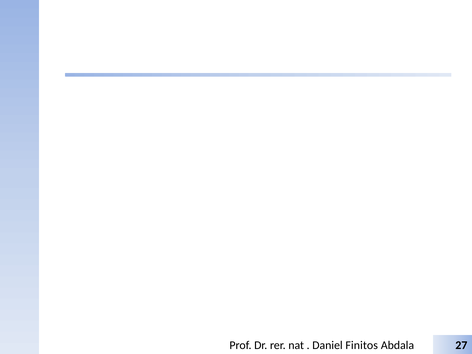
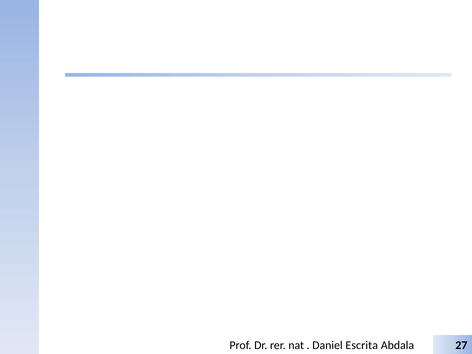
Finitos: Finitos -> Escrita (362, 345)
